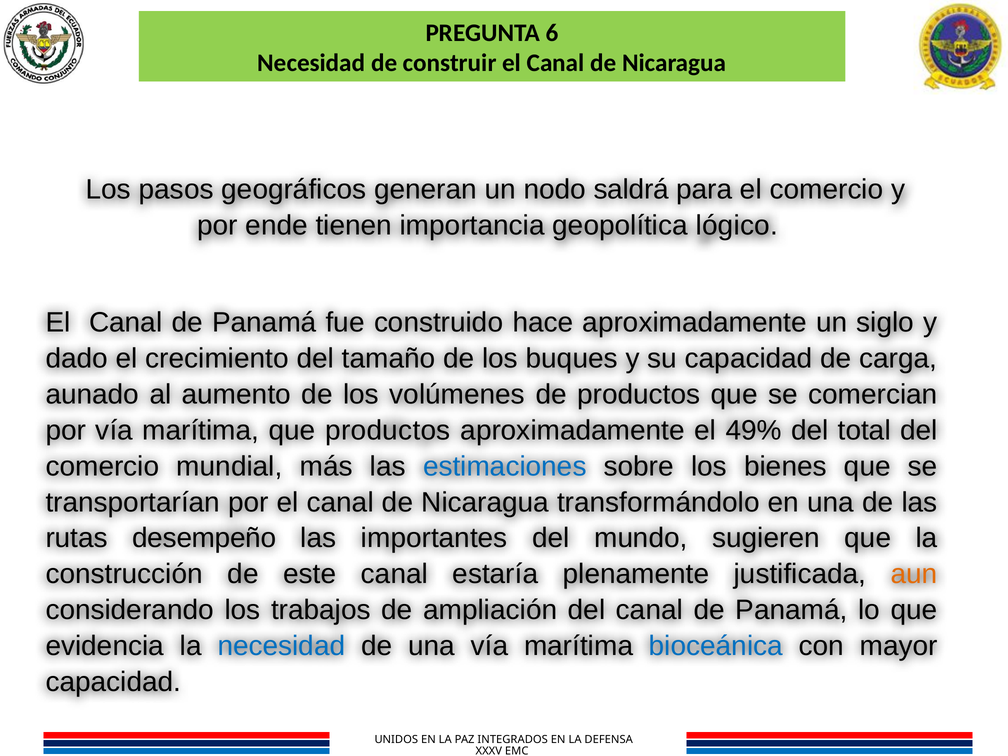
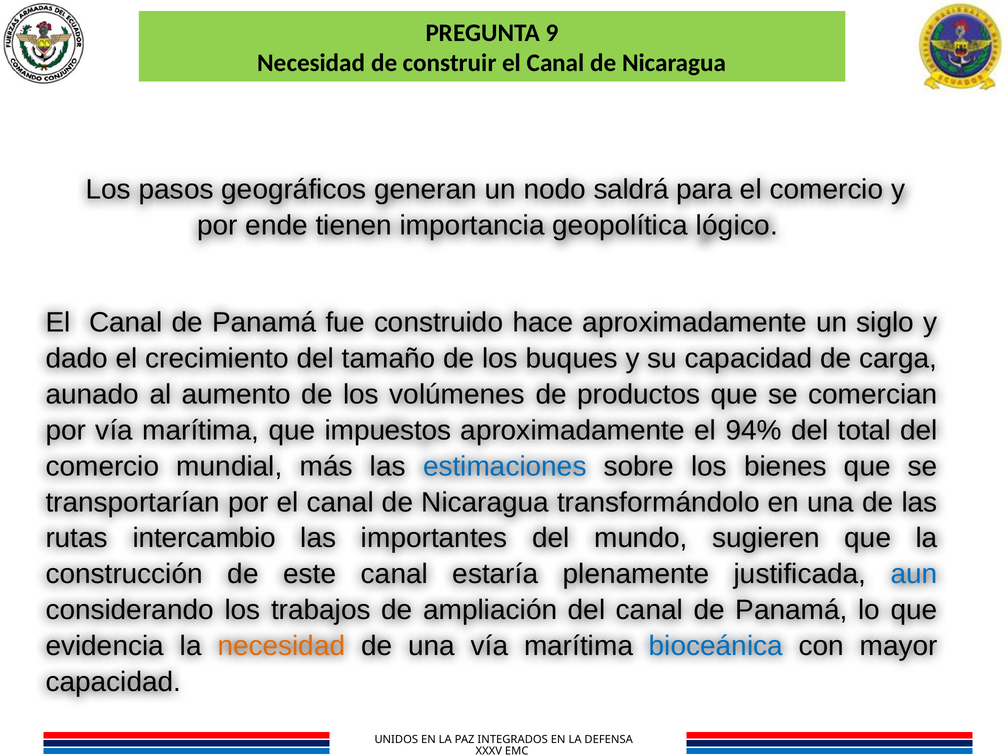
6: 6 -> 9 (552, 33)
que productos: productos -> impuestos (388, 430)
49%: 49% -> 94% (754, 430)
desempeño: desempeño -> intercambio (204, 538)
aun colour: orange -> blue (914, 574)
necesidad colour: blue -> orange (281, 646)
